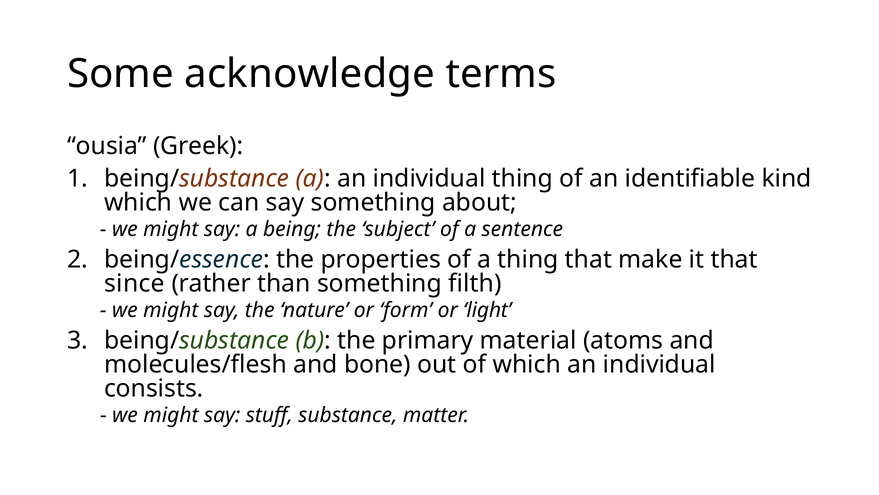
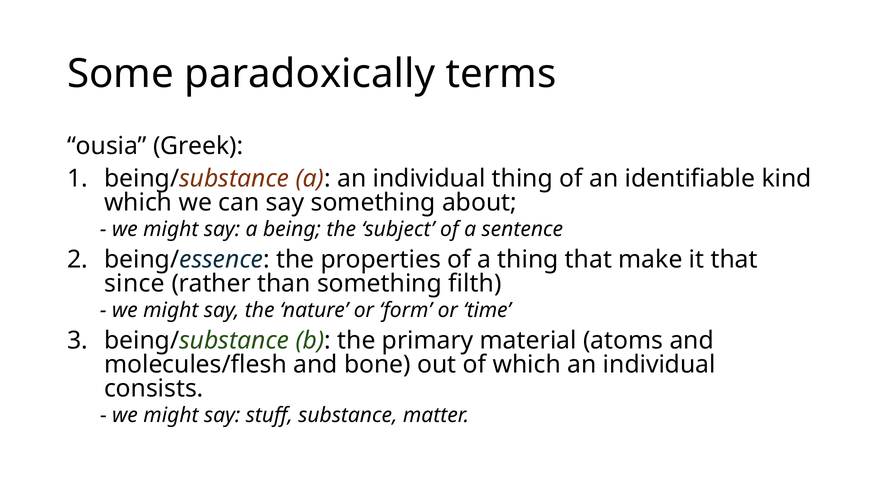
acknowledge: acknowledge -> paradoxically (310, 74)
light: light -> time (487, 310)
